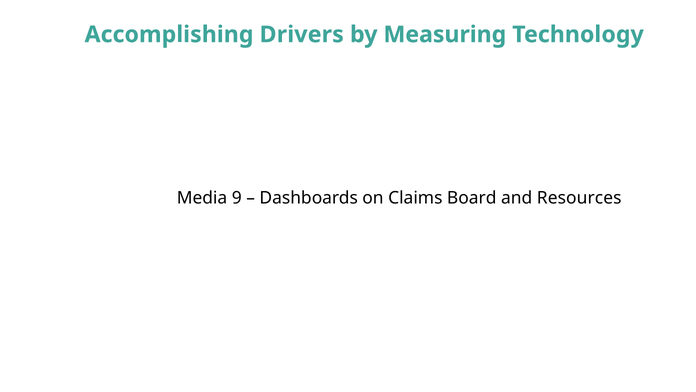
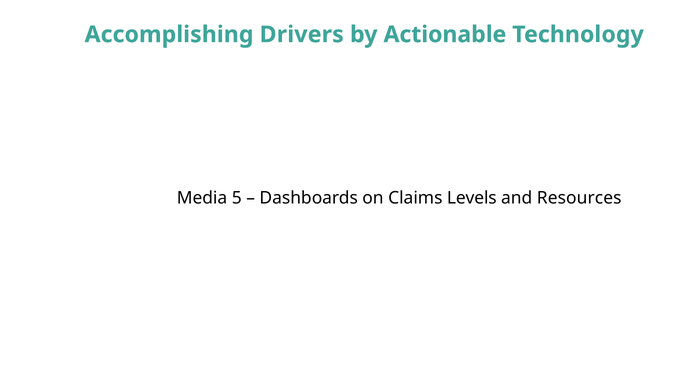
Measuring: Measuring -> Actionable (445, 35)
9: 9 -> 5 (237, 198)
Board: Board -> Levels (472, 198)
